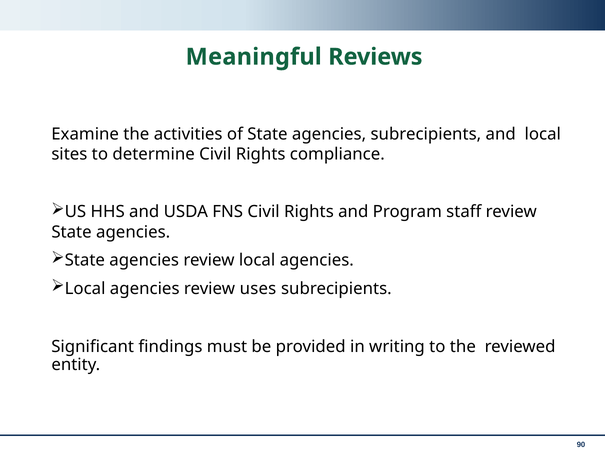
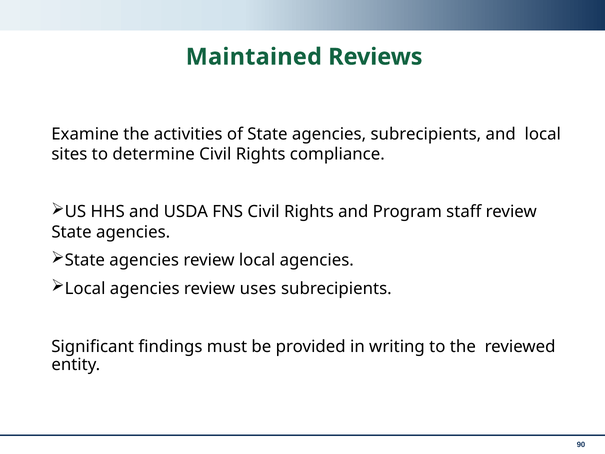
Meaningful: Meaningful -> Maintained (254, 57)
